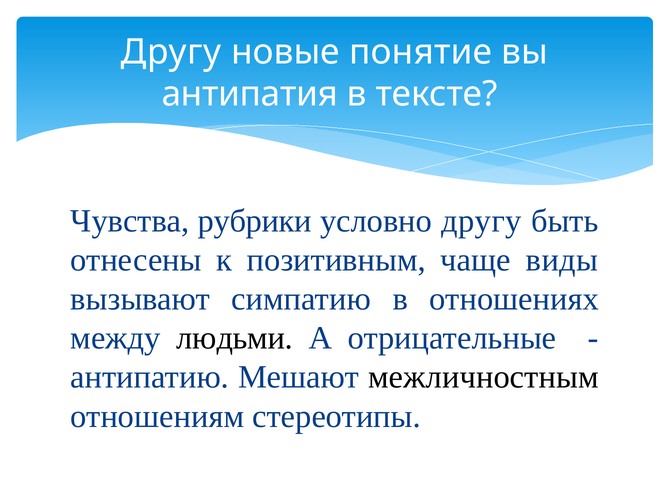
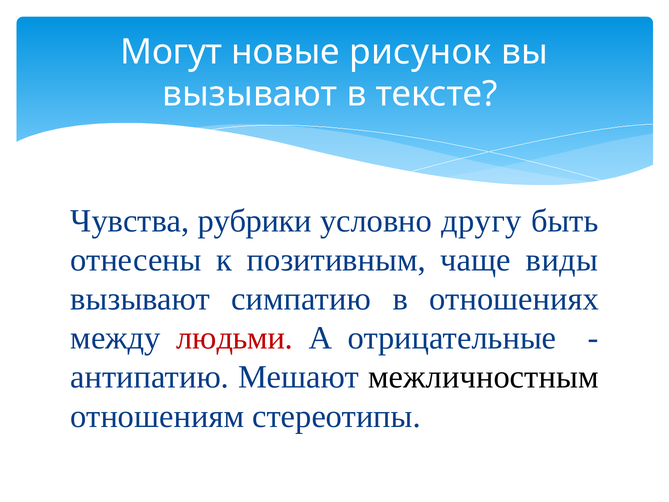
Другу: Другу -> Могут (171, 52)
понятие: понятие -> рисунок (421, 52)
антипатия: антипатия -> вызывают (250, 94)
людьми colour: black -> red (235, 338)
